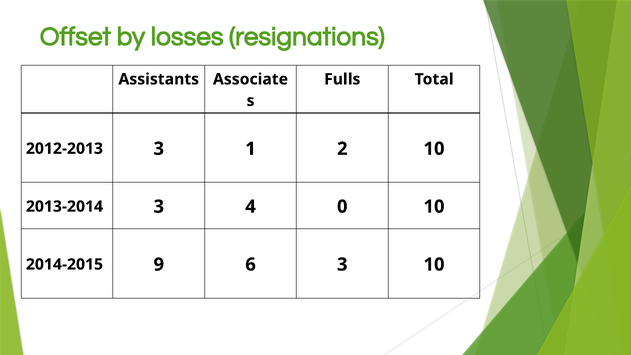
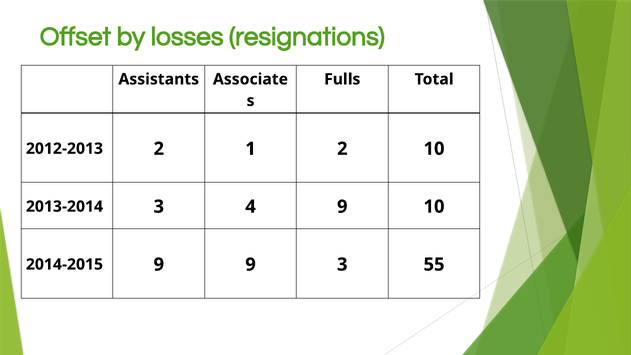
2012-2013 3: 3 -> 2 (159, 149)
4 0: 0 -> 9 (342, 207)
9 6: 6 -> 9 (251, 265)
3 10: 10 -> 55 (434, 265)
